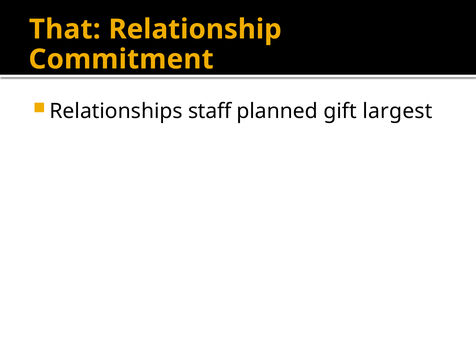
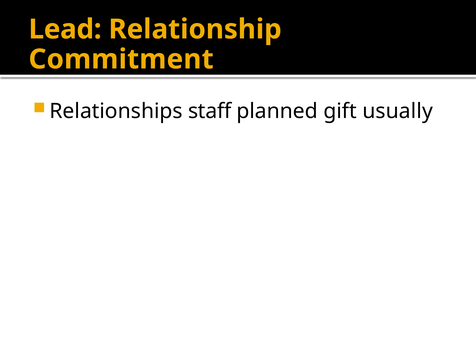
That: That -> Lead (65, 29)
largest: largest -> usually (398, 111)
